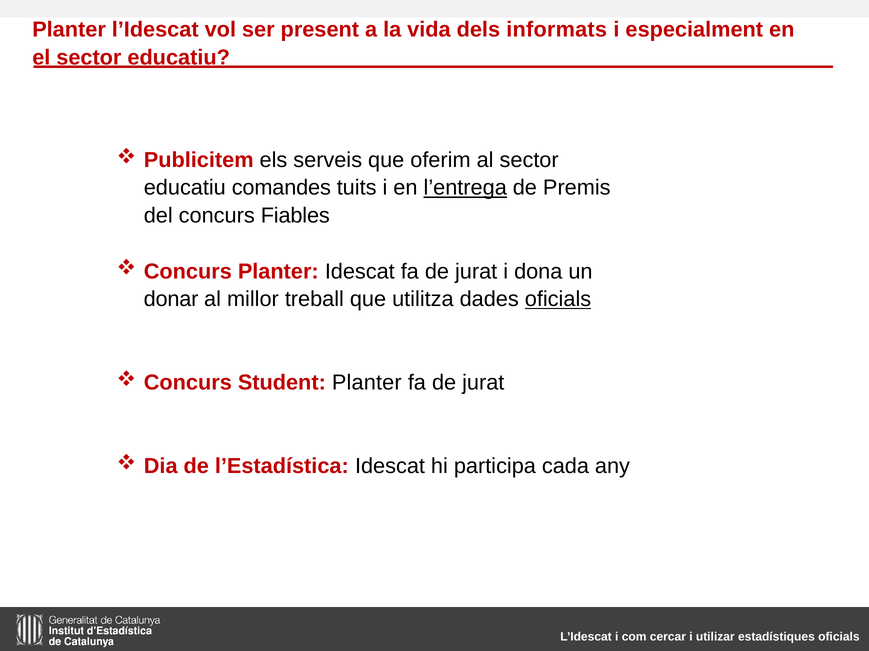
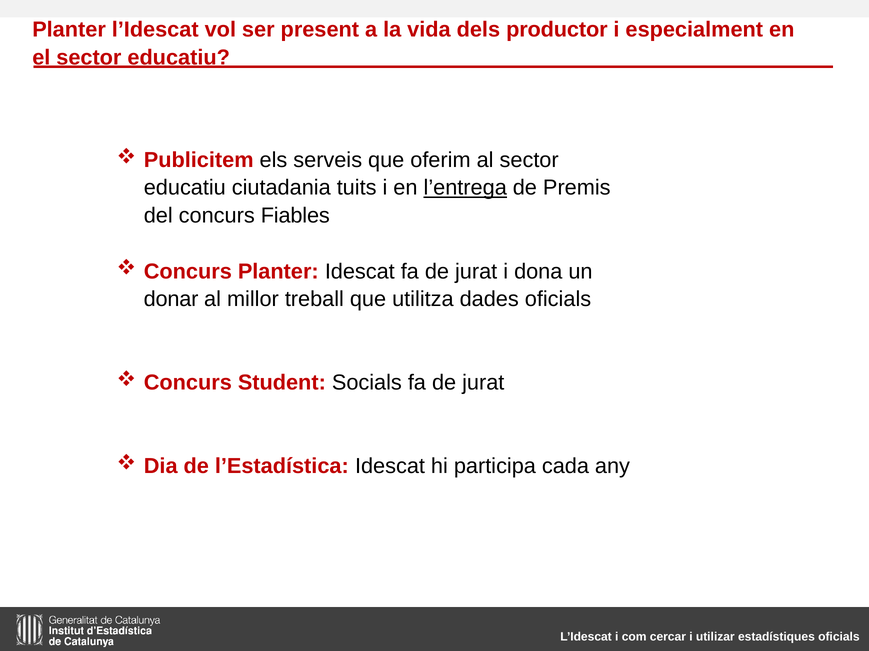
informats: informats -> productor (557, 30)
comandes: comandes -> ciutadania (281, 188)
oficials underline: present -> none (558, 300)
Student Planter: Planter -> Socials (367, 383)
